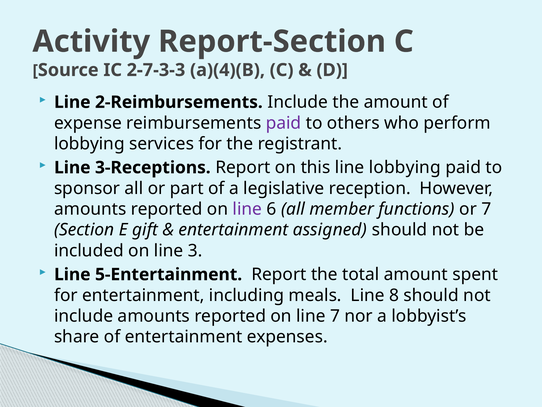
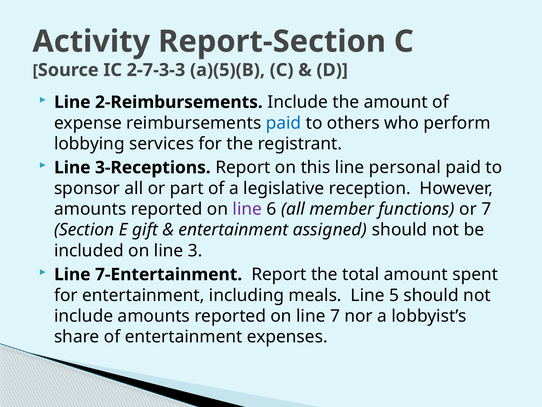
a)(4)(B: a)(4)(B -> a)(5)(B (228, 70)
paid colour: purple -> blue (284, 123)
line lobbying: lobbying -> personal (405, 167)
5-Entertainment: 5-Entertainment -> 7-Entertainment (169, 274)
8: 8 -> 5 (394, 295)
